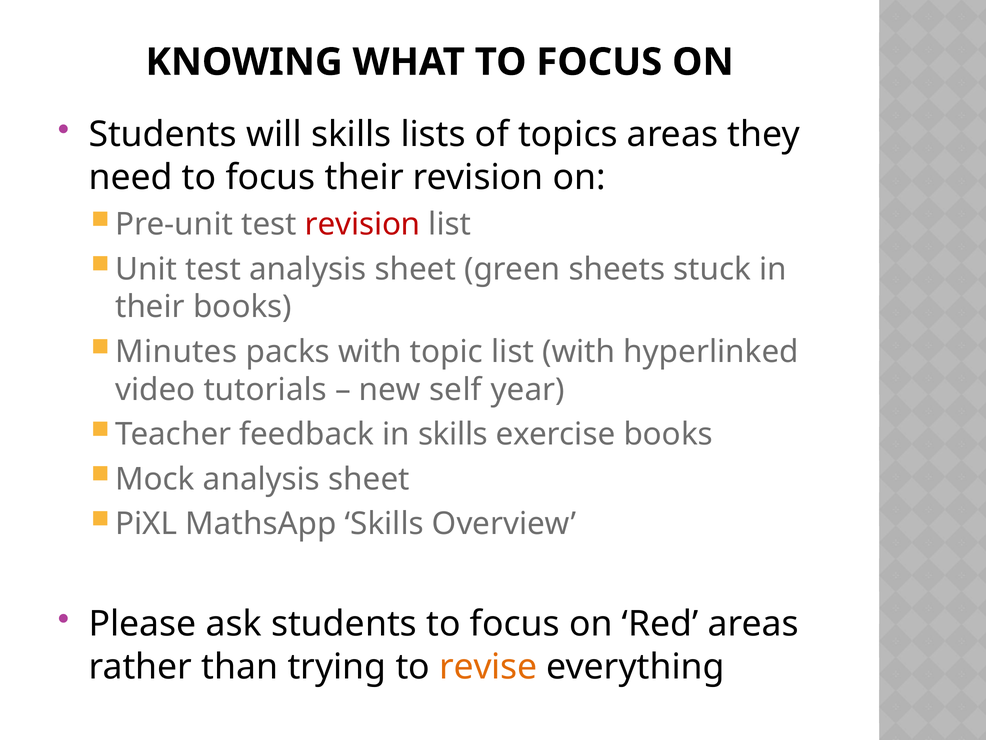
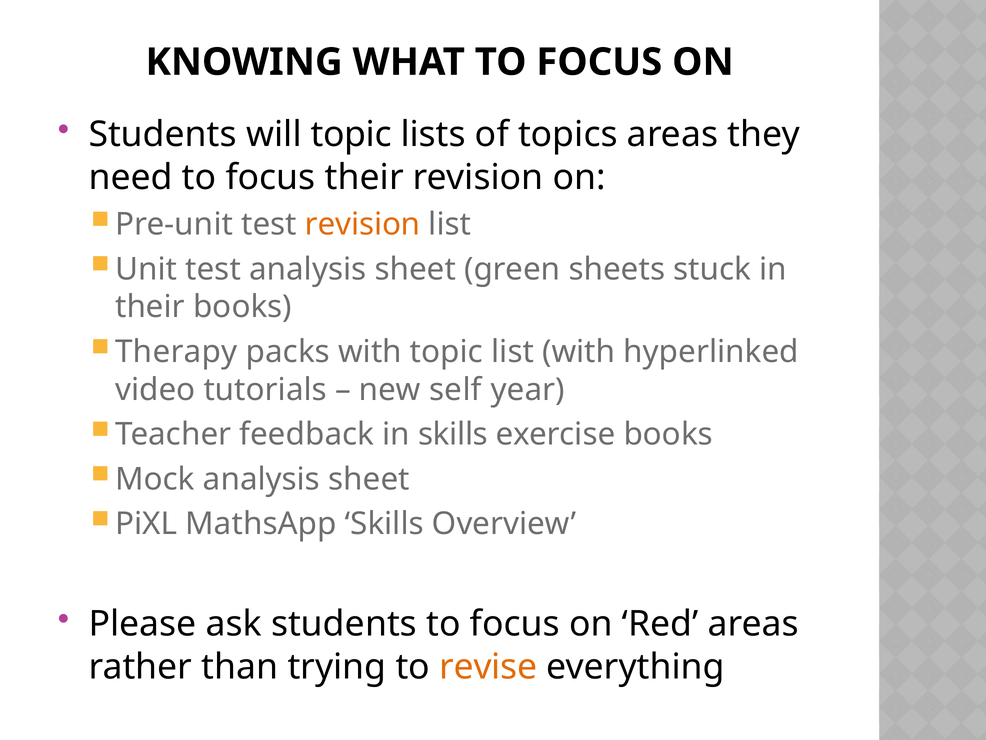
will skills: skills -> topic (351, 135)
revision colour: red -> orange (363, 224)
Minutes: Minutes -> Therapy (176, 352)
